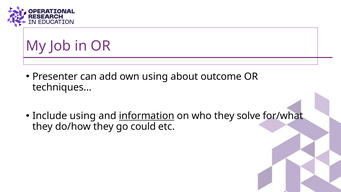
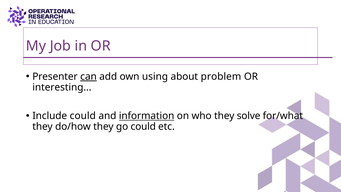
can underline: none -> present (88, 76)
outcome: outcome -> problem (221, 76)
techniques: techniques -> interesting (62, 87)
Include using: using -> could (83, 116)
